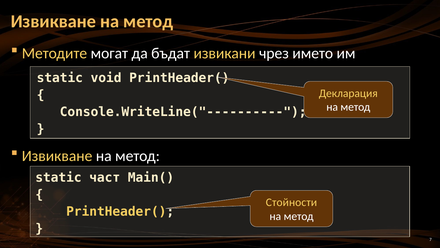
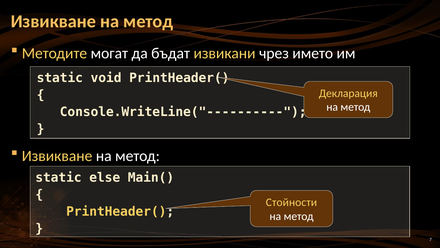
част: част -> else (105, 177)
